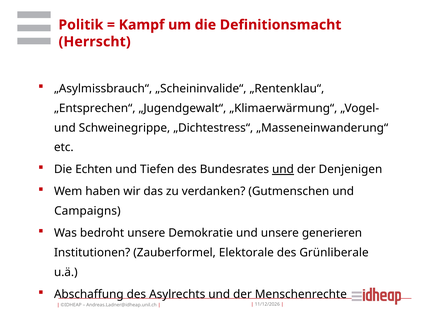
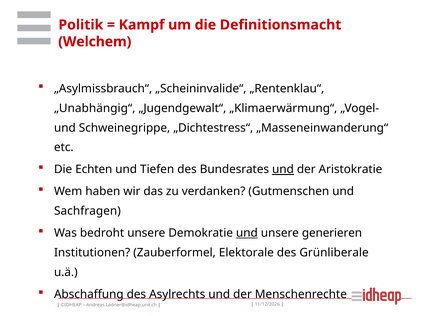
Herrscht: Herrscht -> Welchem (95, 42)
„Entsprechen“: „Entsprechen“ -> „Unabhängig“ (95, 108)
Denjenigen: Denjenigen -> Aristokratie (350, 170)
Campaigns: Campaigns -> Sachfragen (87, 211)
und underline: none -> present (247, 233)
